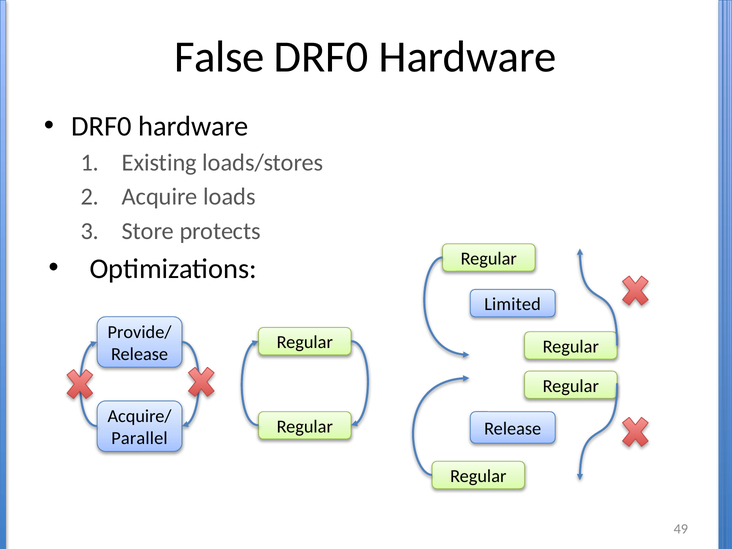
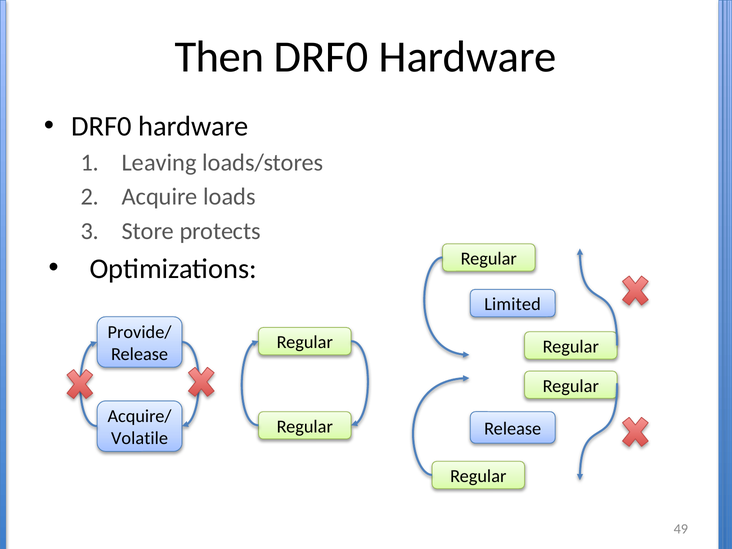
False: False -> Then (219, 57)
Existing: Existing -> Leaving (159, 163)
Parallel: Parallel -> Volatile (140, 438)
